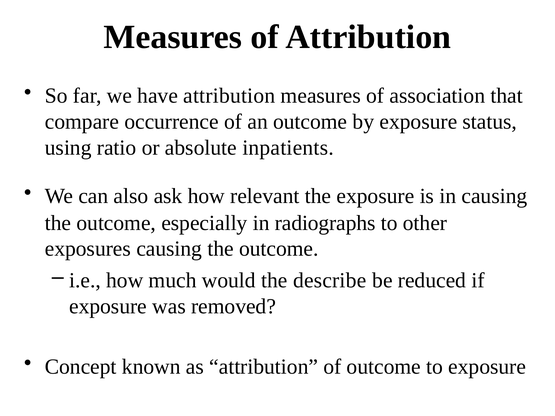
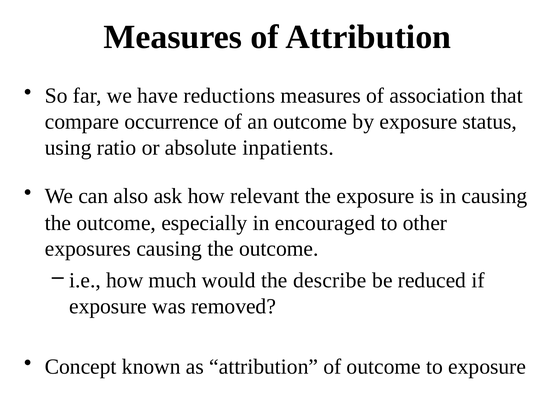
have attribution: attribution -> reductions (229, 96)
radiographs: radiographs -> encouraged (325, 223)
